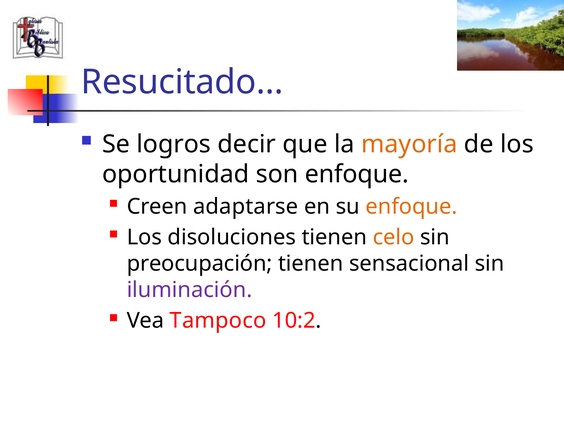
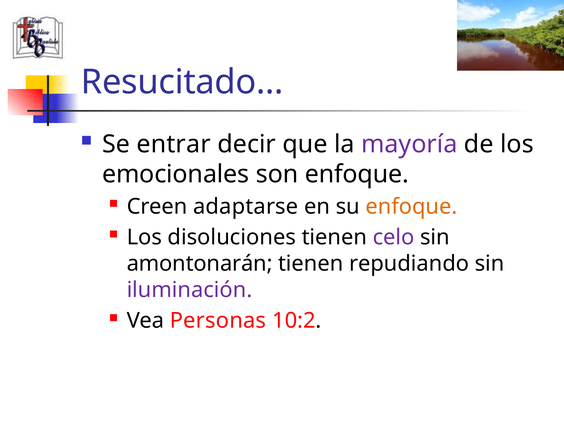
logros: logros -> entrar (174, 144)
mayoría colour: orange -> purple (409, 144)
oportunidad: oportunidad -> emocionales (176, 174)
celo colour: orange -> purple (394, 237)
preocupación: preocupación -> amontonarán (200, 264)
sensacional: sensacional -> repudiando (409, 264)
Tampoco: Tampoco -> Personas (218, 321)
